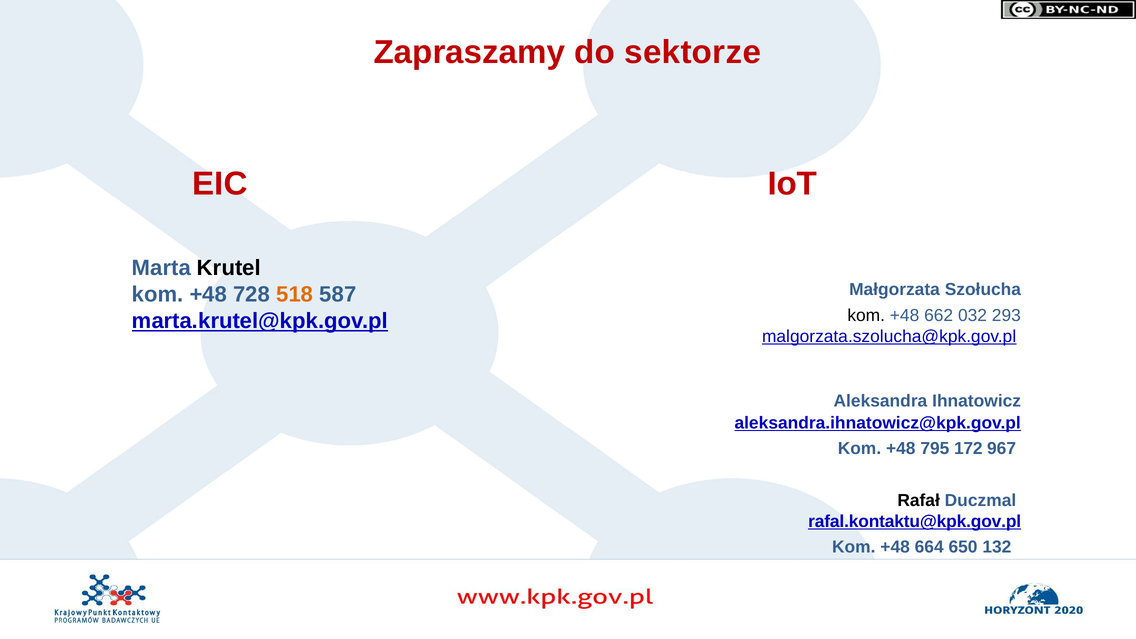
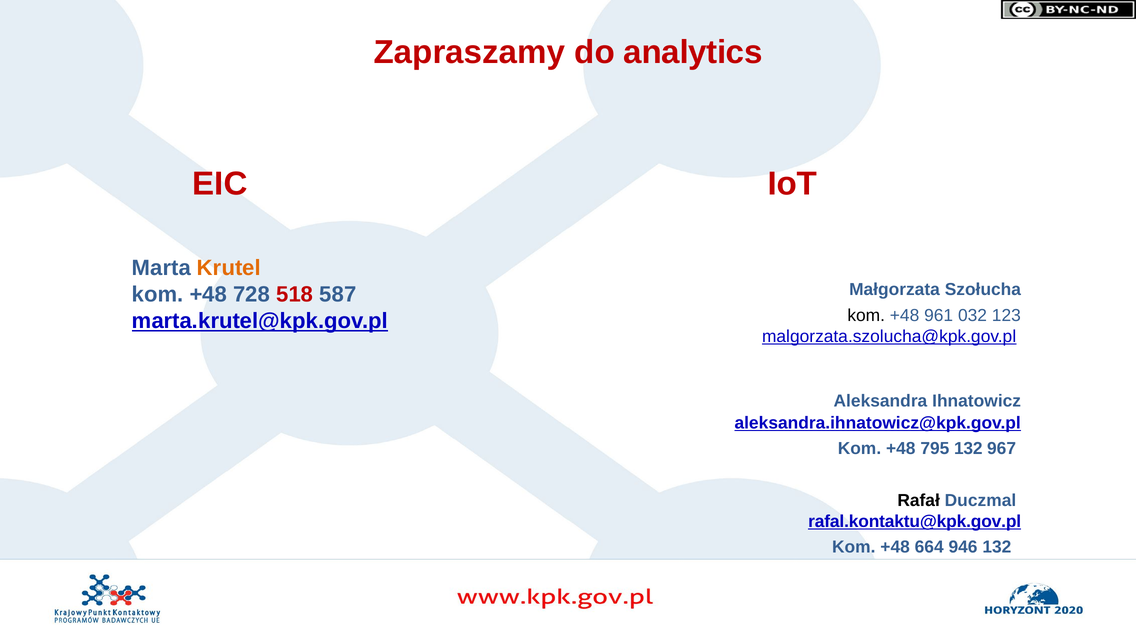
sektorze: sektorze -> analytics (693, 52)
Krutel colour: black -> orange (229, 268)
518 colour: orange -> red (295, 294)
662: 662 -> 961 (939, 316)
293: 293 -> 123 (1006, 316)
795 172: 172 -> 132 (968, 449)
650: 650 -> 946 (963, 547)
